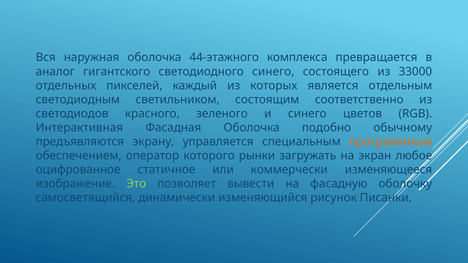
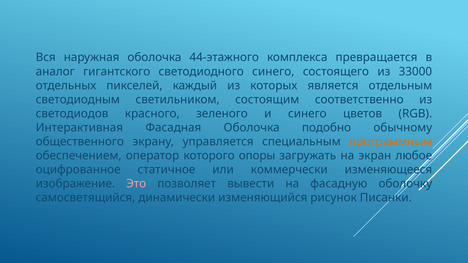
предъявляются: предъявляются -> общественного (80, 142)
рынки: рынки -> опоры (257, 156)
Это colour: light green -> pink (136, 184)
